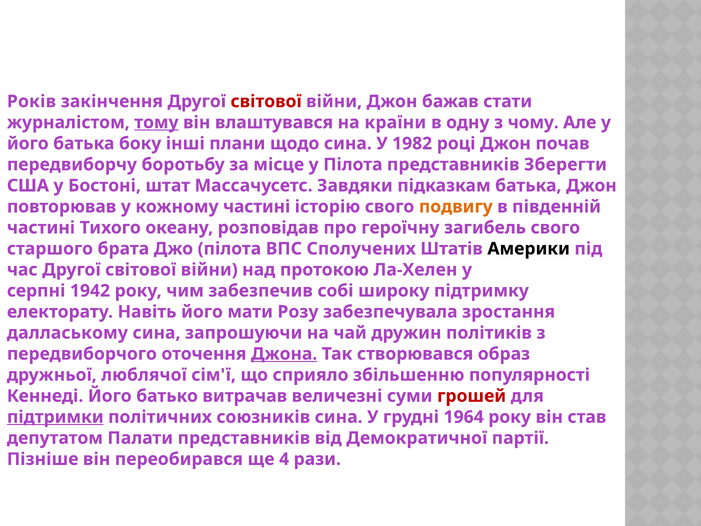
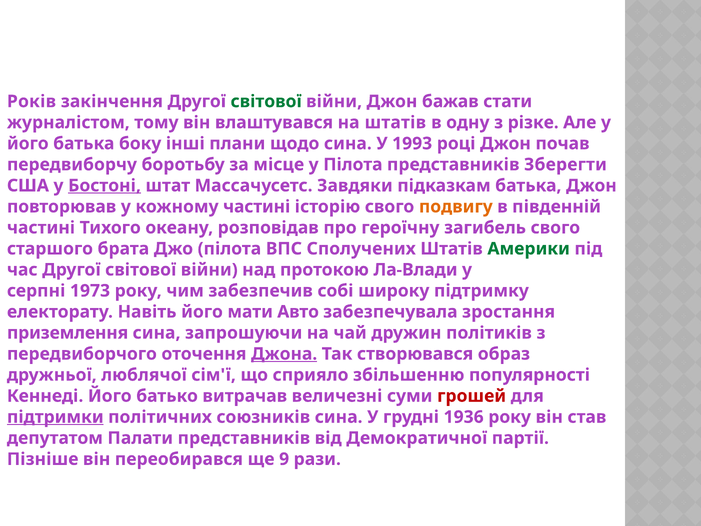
світової colour: red -> green (266, 101)
тому underline: present -> none (156, 122)
на країни: країни -> штатів (395, 122)
чому: чому -> різке (533, 122)
1982: 1982 -> 1993 (412, 143)
Бостоні underline: none -> present (104, 186)
Америки colour: black -> green (529, 249)
Ла-Хелен: Ла-Хелен -> Ла-Влади (416, 270)
1942: 1942 -> 1973 (90, 291)
Розу: Розу -> Авто (298, 312)
даллаському: даллаському -> приземлення (68, 333)
1964: 1964 -> 1936 (464, 417)
4: 4 -> 9 (284, 459)
